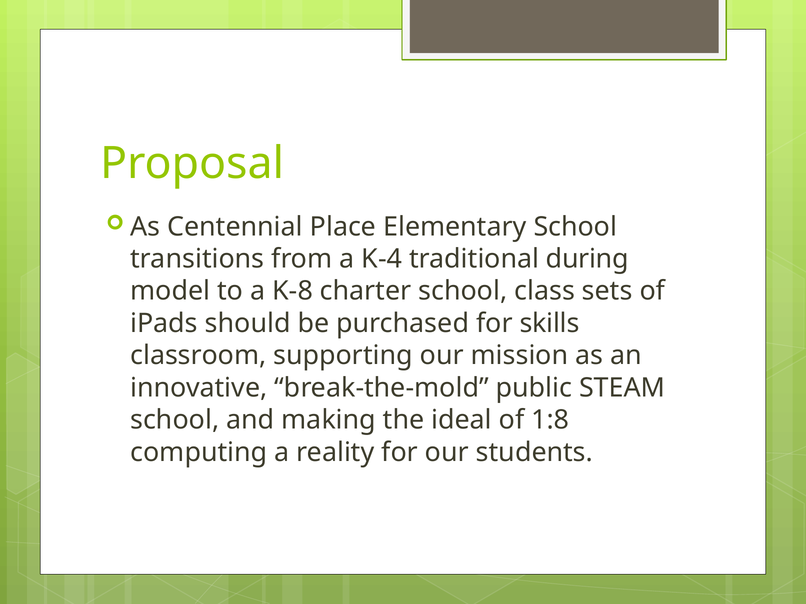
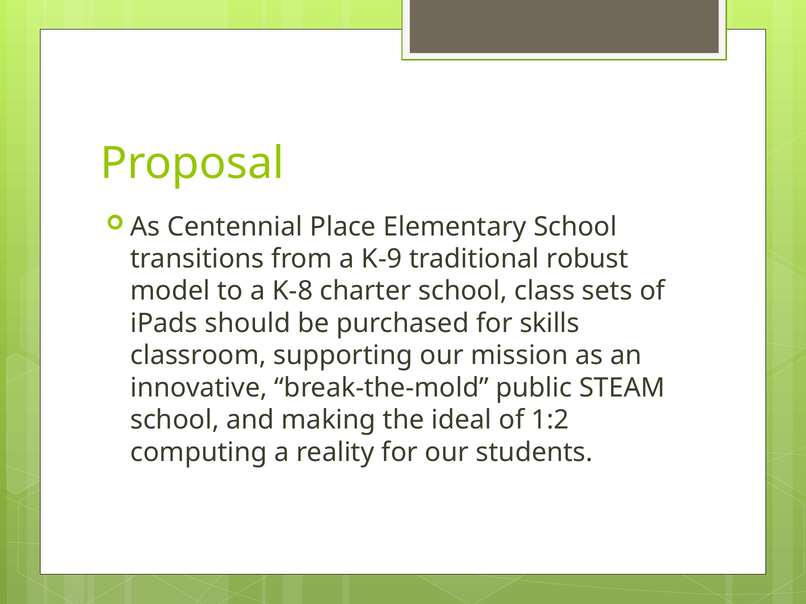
K-4: K-4 -> K-9 (382, 259)
during: during -> robust (587, 259)
1:8: 1:8 -> 1:2 (550, 420)
